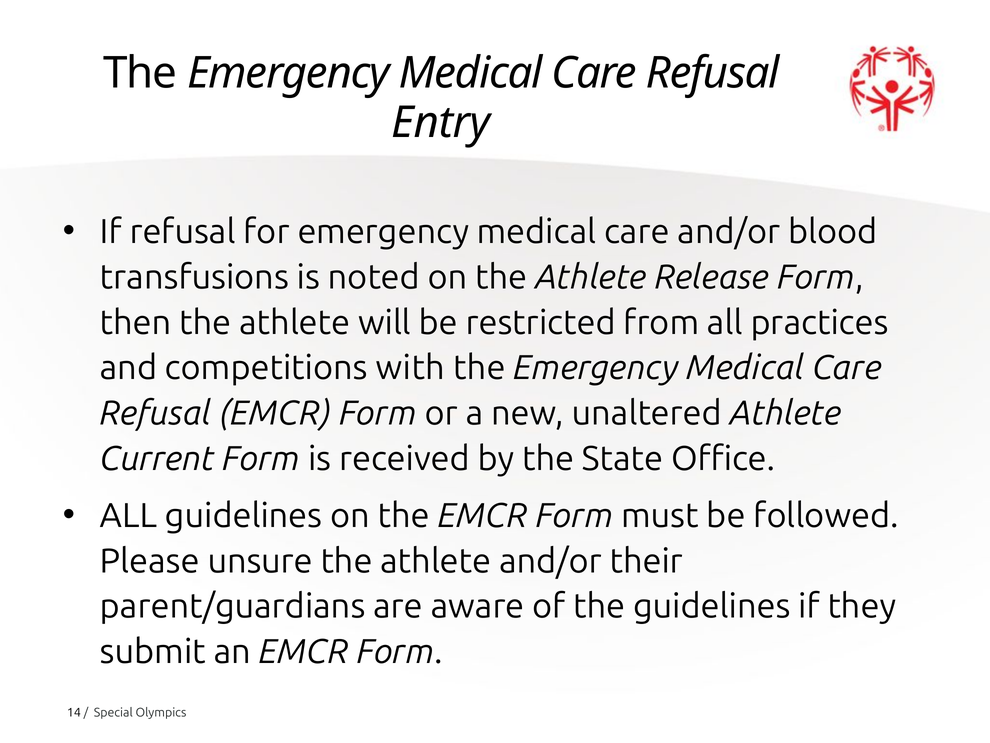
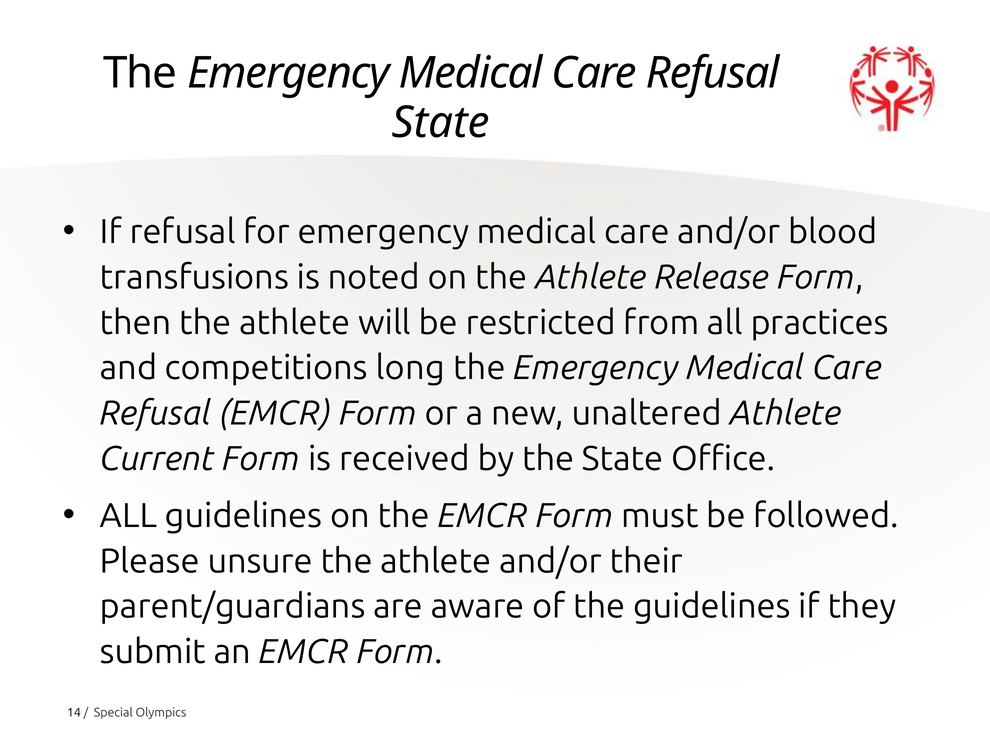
Entry: Entry -> State (441, 122)
with: with -> long (410, 368)
